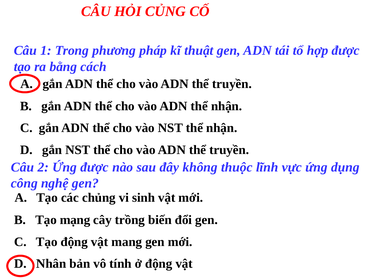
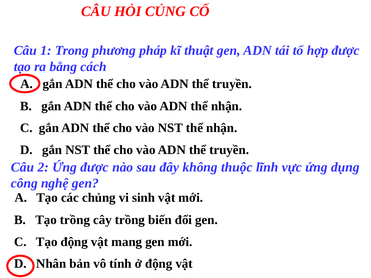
Tạo mạng: mạng -> trồng (75, 220)
